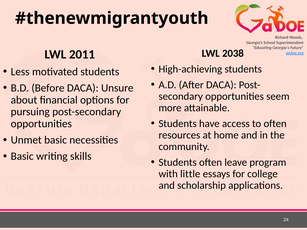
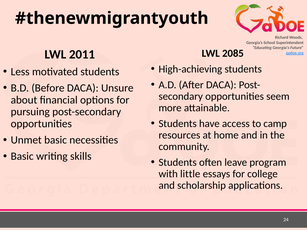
2038: 2038 -> 2085 (233, 53)
to often: often -> camp (275, 124)
